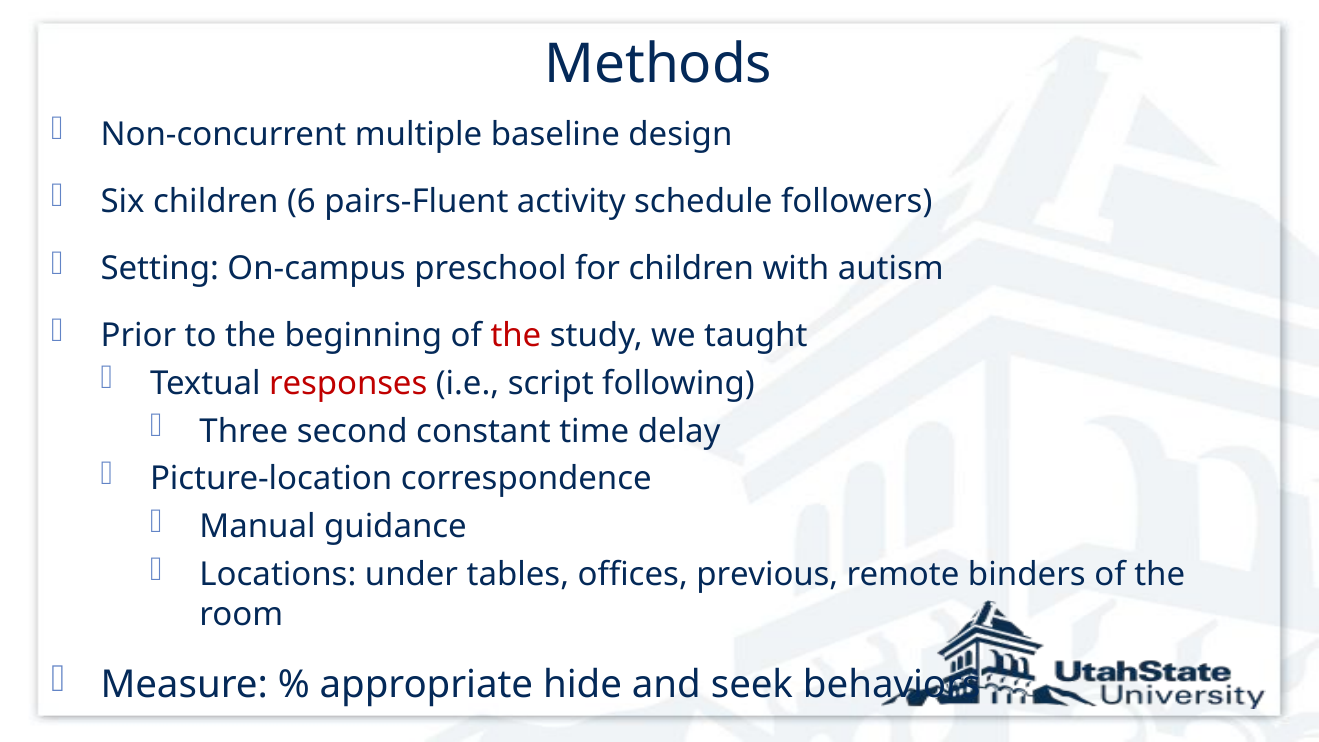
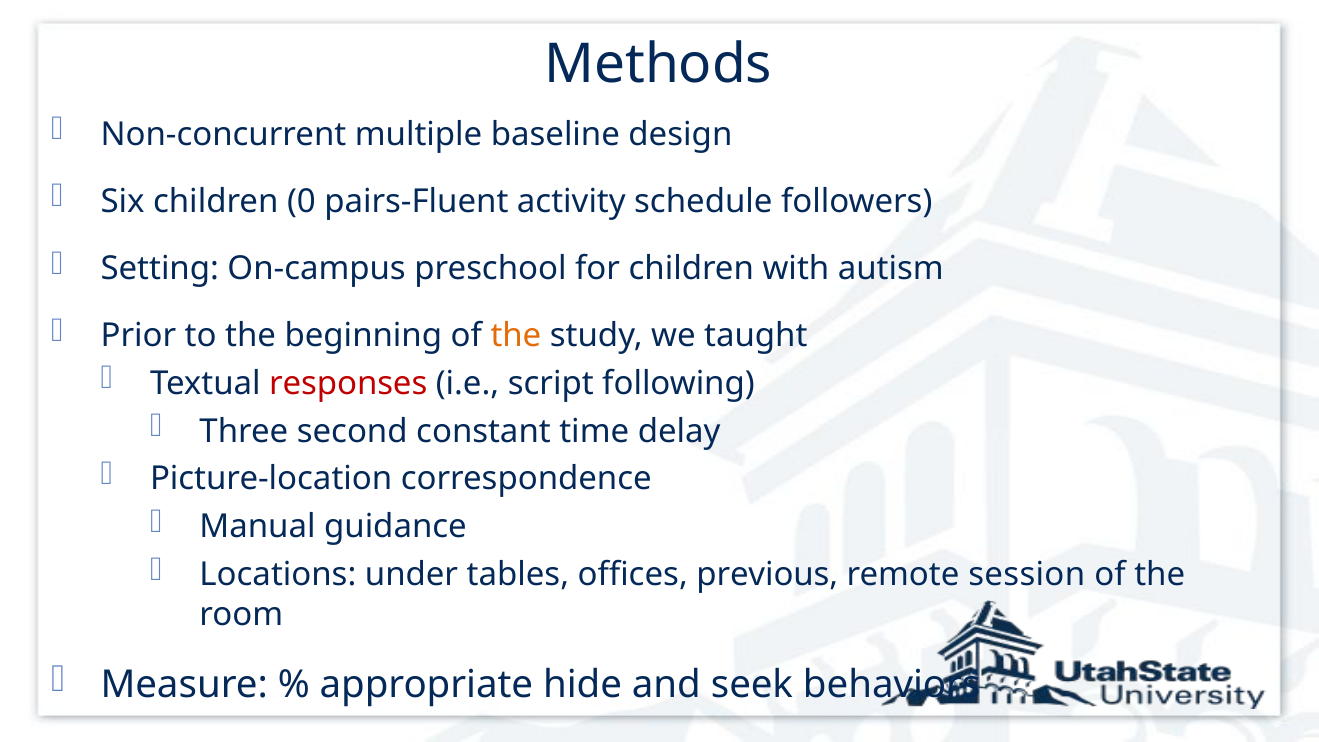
6: 6 -> 0 (301, 201)
the colour: red -> orange (516, 335)
binders: binders -> session (1027, 575)
